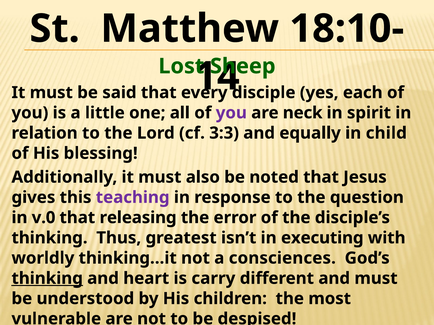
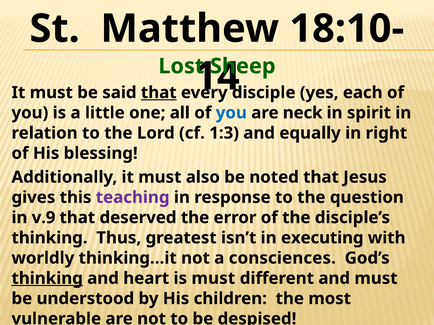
that underline: none -> present (159, 93)
you colour: purple -> blue (231, 113)
3:3: 3:3 -> 1:3 (224, 133)
child: child -> right (386, 133)
v.0: v.0 -> v.9 (44, 218)
releasing: releasing -> deserved (138, 218)
is carry: carry -> must (213, 279)
